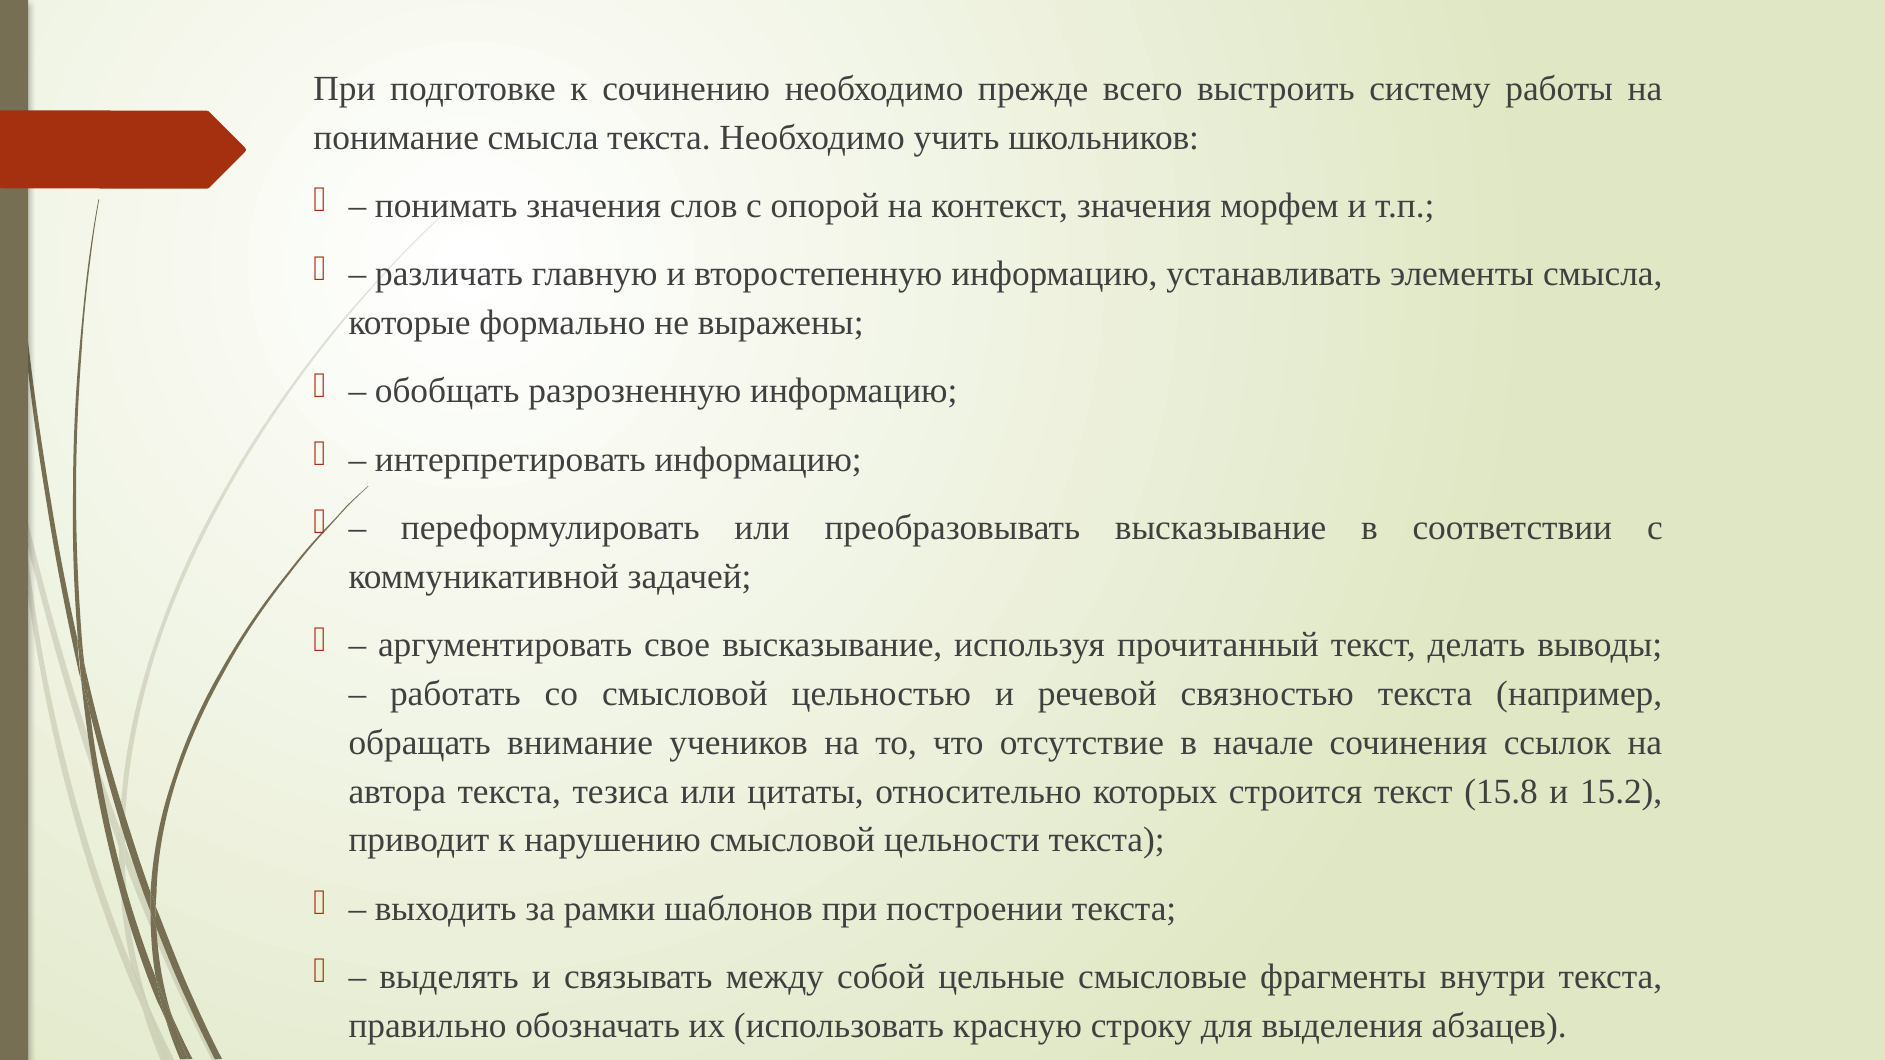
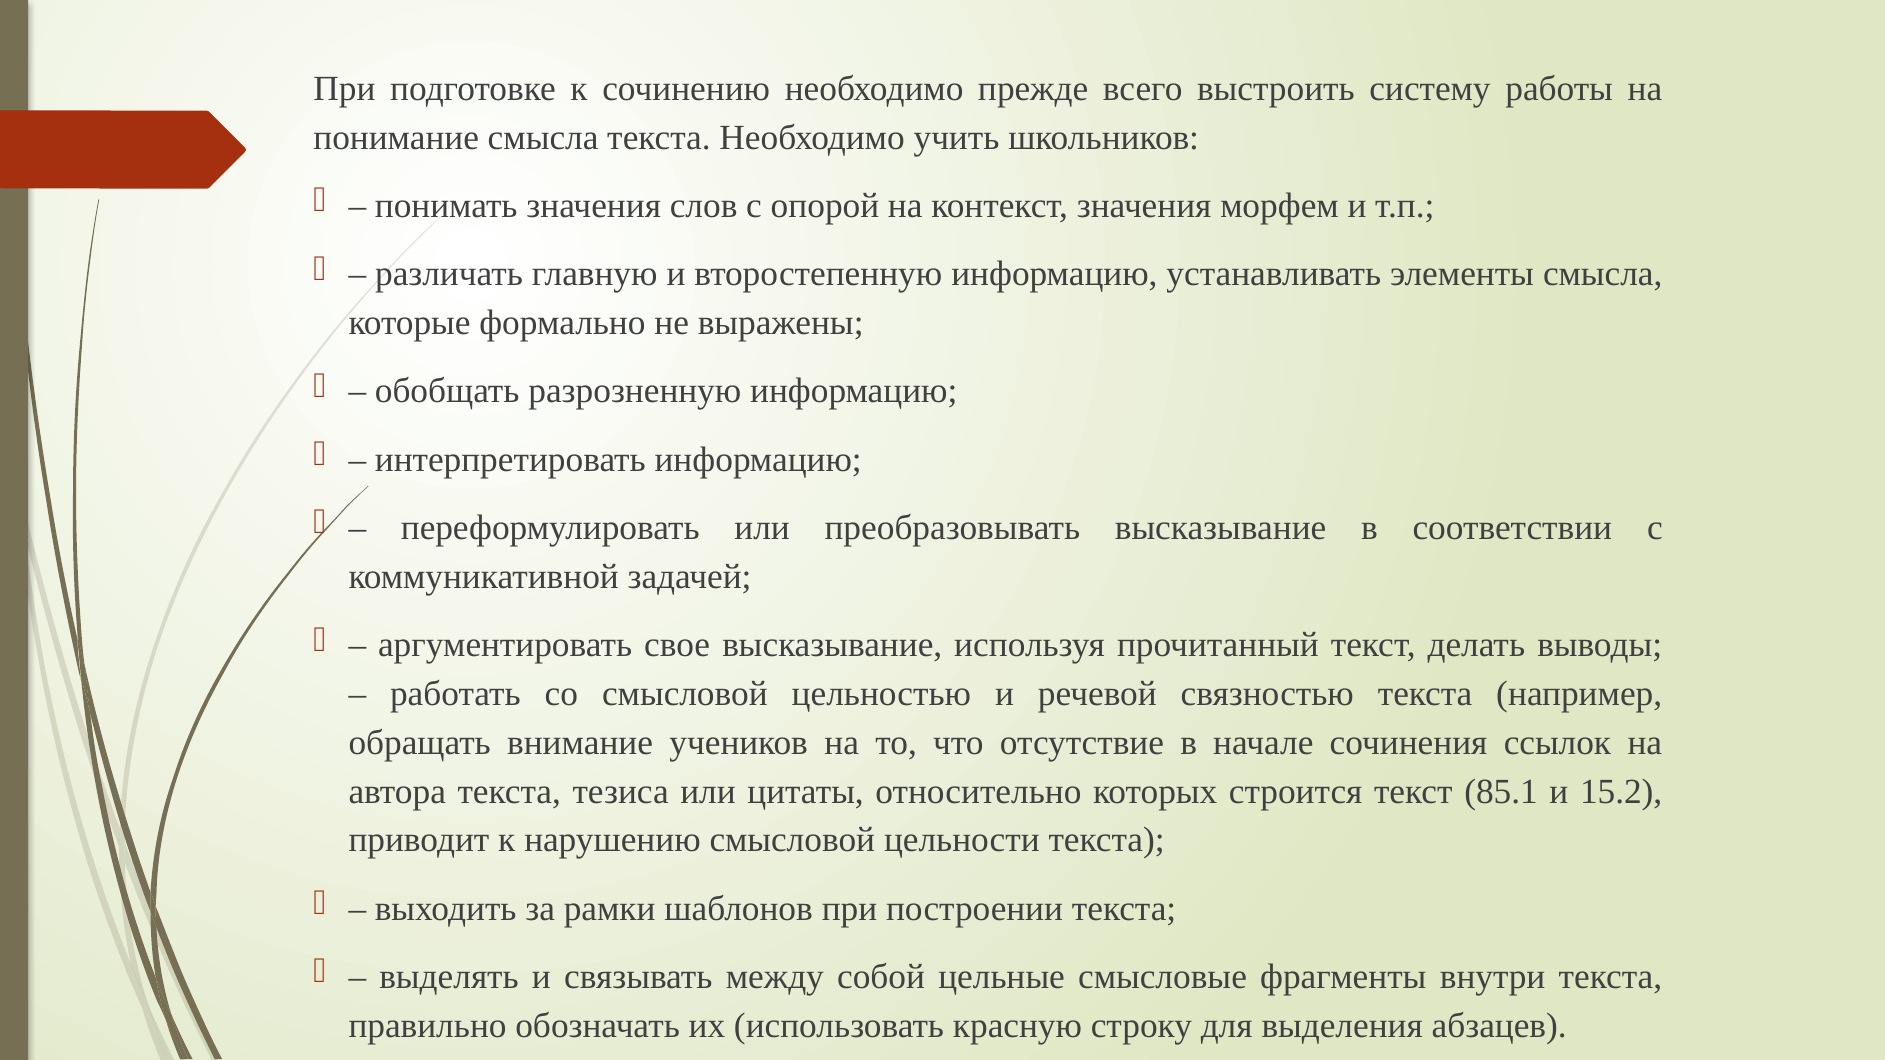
15.8: 15.8 -> 85.1 (1501, 792)
